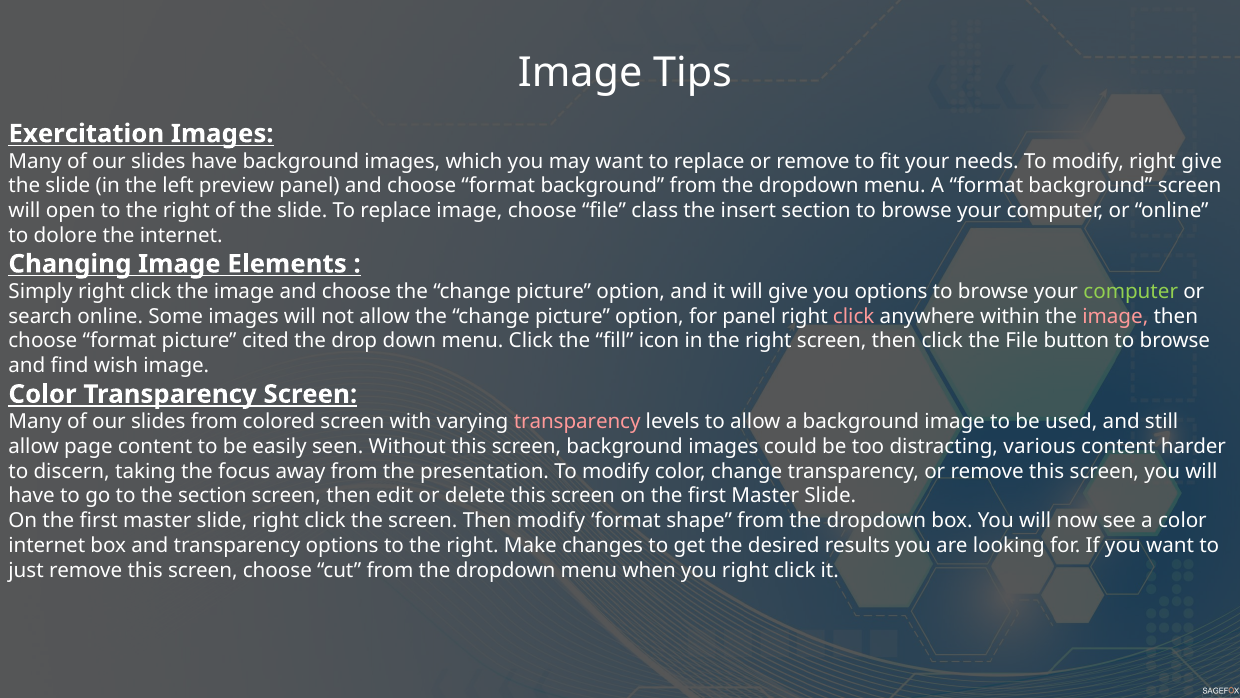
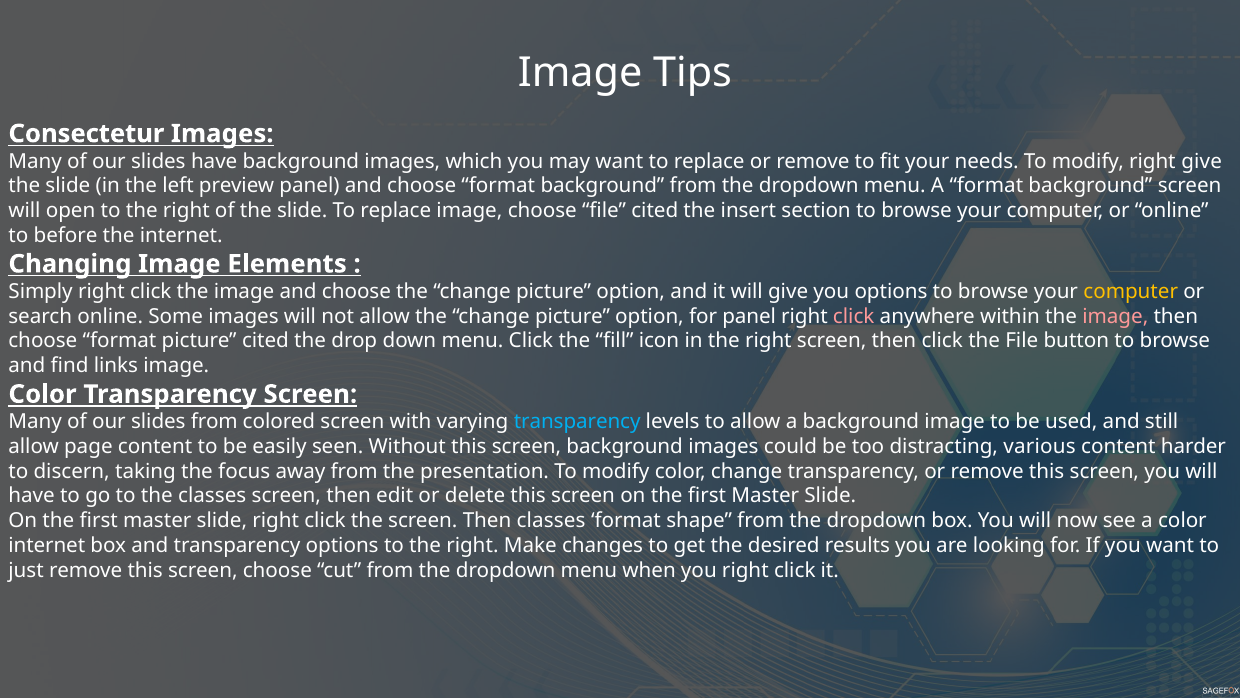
Exercitation: Exercitation -> Consectetur (86, 134)
file class: class -> cited (655, 211)
dolore: dolore -> before (66, 235)
computer colour: light green -> yellow (1131, 291)
wish: wish -> links (116, 366)
transparency colour: pink -> light blue (577, 421)
the section: section -> classes (212, 496)
Then modify: modify -> classes (551, 521)
